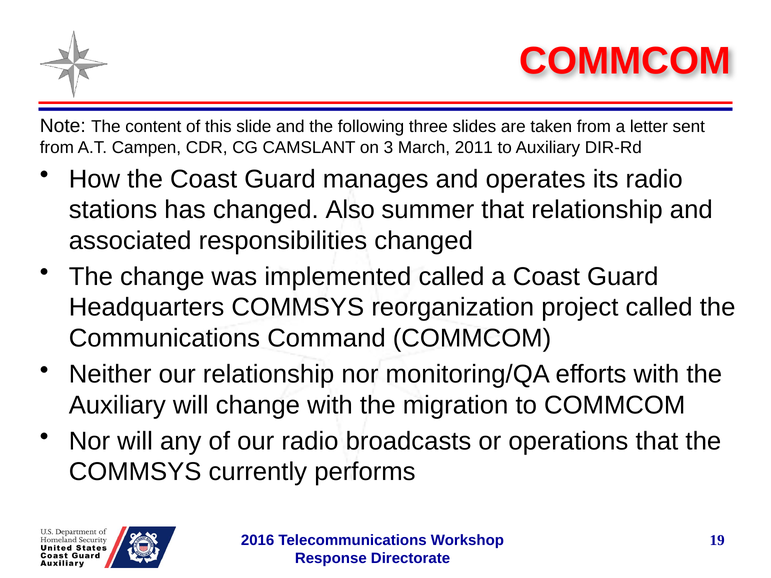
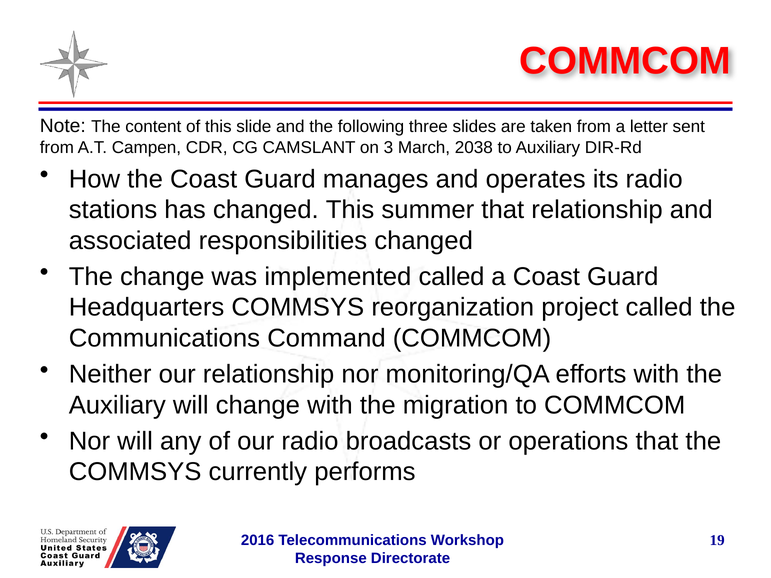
2011: 2011 -> 2038 (474, 148)
changed Also: Also -> This (350, 210)
